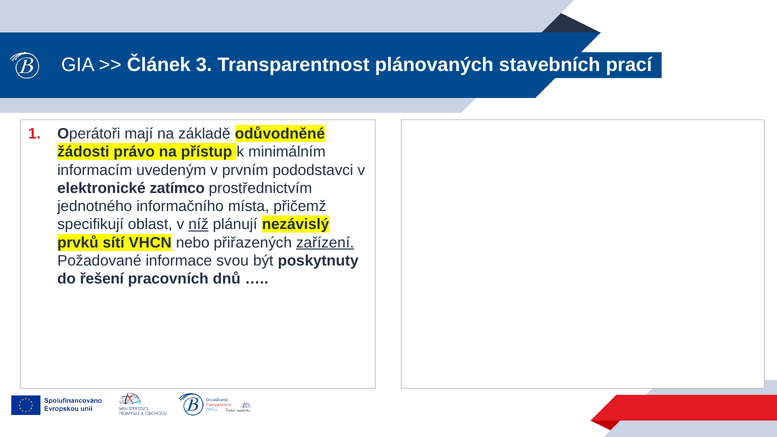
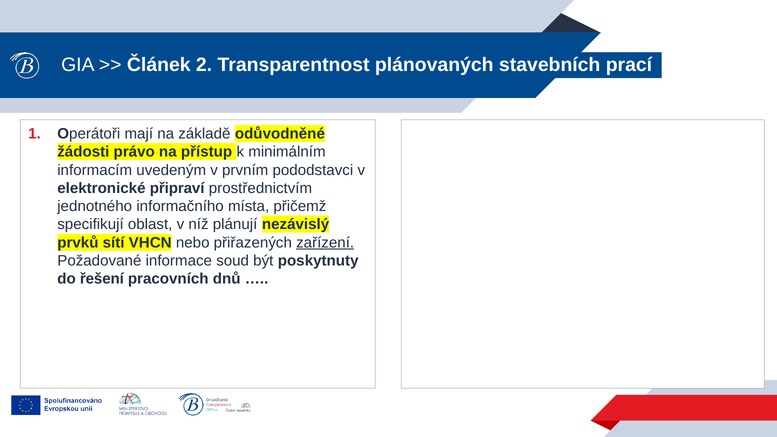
3: 3 -> 2 (204, 65)
zatímco: zatímco -> připraví (177, 188)
níž underline: present -> none (199, 224)
svou: svou -> soud (233, 261)
